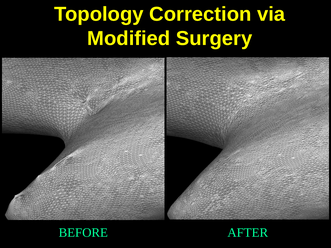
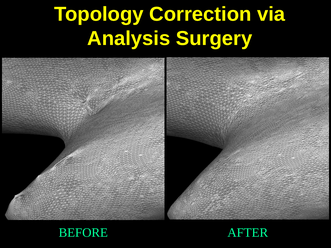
Modified: Modified -> Analysis (129, 38)
